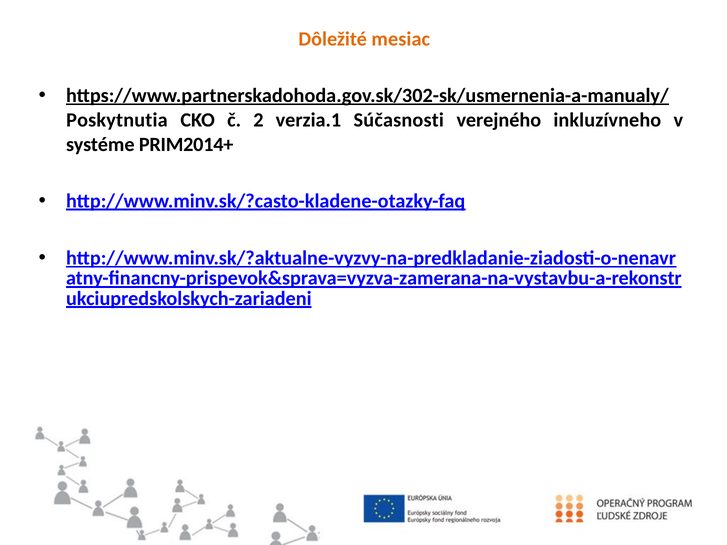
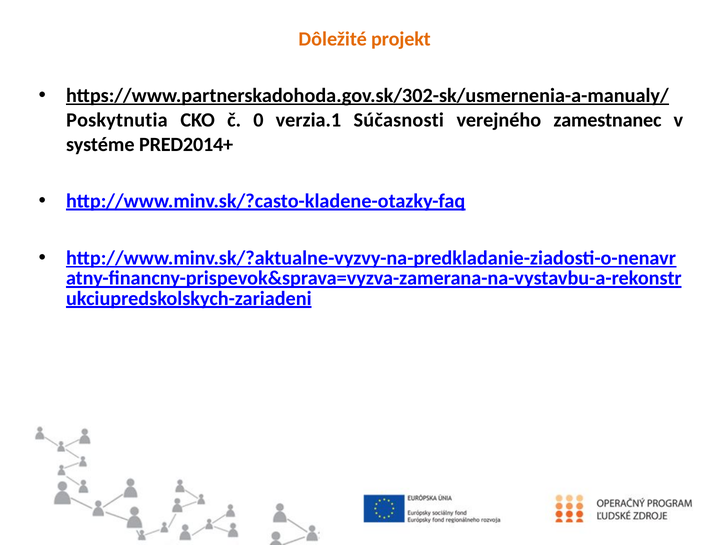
mesiac: mesiac -> projekt (401, 39)
2: 2 -> 0 (258, 120)
inkluzívneho: inkluzívneho -> zamestnanec (607, 120)
PRIM2014+: PRIM2014+ -> PRED2014+ (186, 145)
